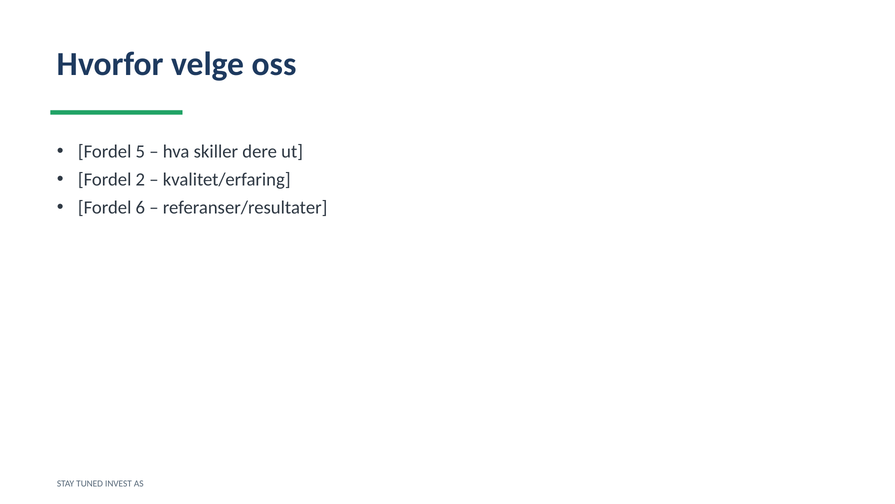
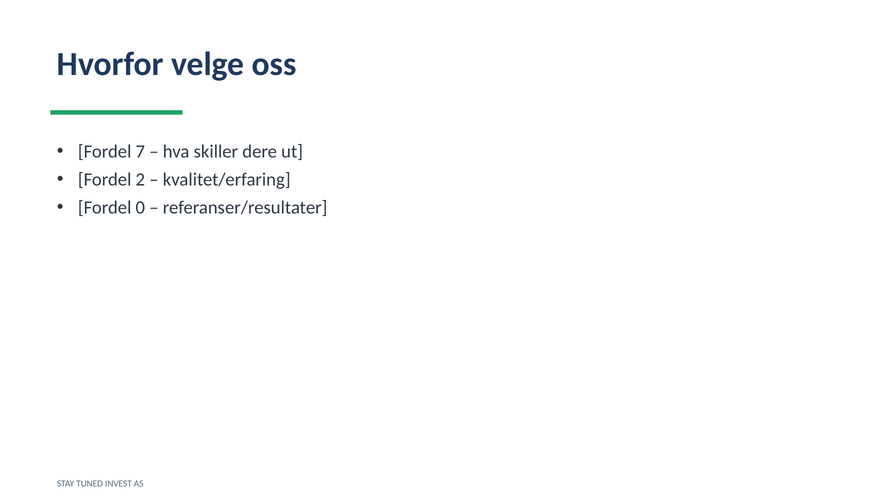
5: 5 -> 7 (140, 152)
6: 6 -> 0 (140, 208)
